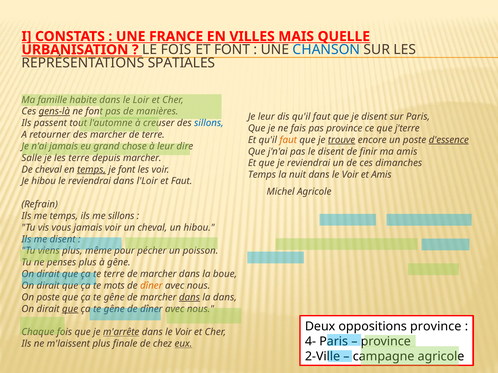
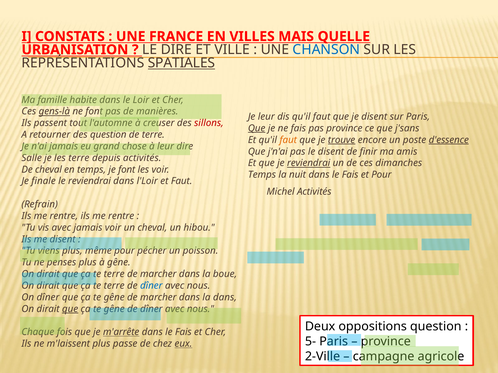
VILLES underline: present -> none (252, 36)
LE FOIS: FOIS -> DIRE (176, 50)
ET FONT: FONT -> VILLE (232, 50)
SPATIALES underline: none -> present (182, 63)
sillons colour: blue -> red (209, 123)
Que underline: none -> present (257, 128)
j'terre: j'terre -> j'sans (407, 128)
des marcher: marcher -> question (108, 135)
depuis marcher: marcher -> activités (142, 158)
reviendrai underline: none -> present (309, 163)
temps underline: present -> none (92, 170)
nuit dans le Voir: Voir -> Fais (350, 175)
et Amis: Amis -> Pour (381, 175)
Je hibou: hibou -> finale (44, 181)
Michel Agricole: Agricole -> Activités (314, 192)
temps: temps -> rentre (64, 216)
sillons: sillons -> rentre (121, 216)
vis vous: vous -> avec (61, 228)
mots: mots -> terre (114, 286)
dîner colour: orange -> blue (151, 286)
On poste: poste -> dîner (48, 298)
dans underline: present -> none (189, 298)
oppositions province: province -> question (436, 327)
Voir: Voir -> Fais (183, 332)
4-: 4- -> 5- (310, 342)
finale: finale -> passe (125, 344)
